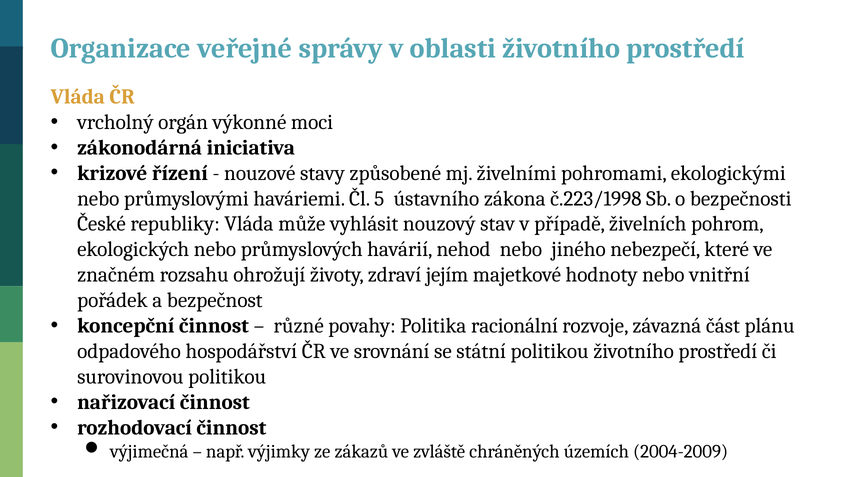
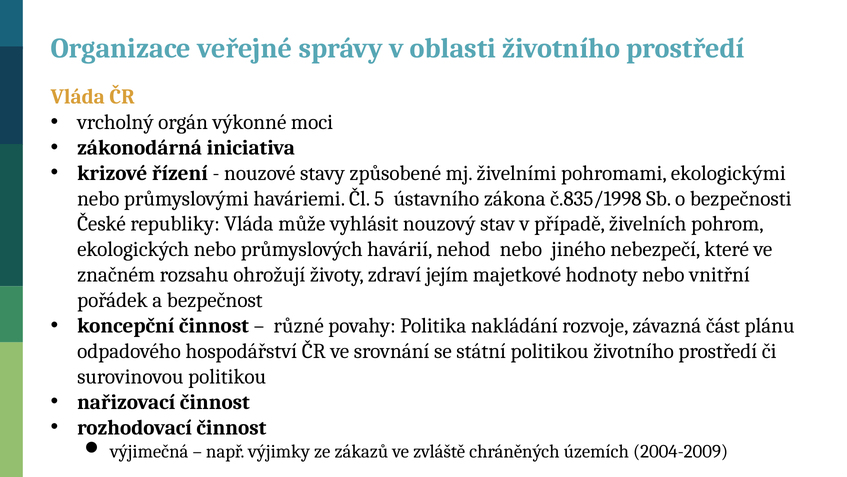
č.223/1998: č.223/1998 -> č.835/1998 (596, 198)
racionální: racionální -> nakládání (514, 325)
